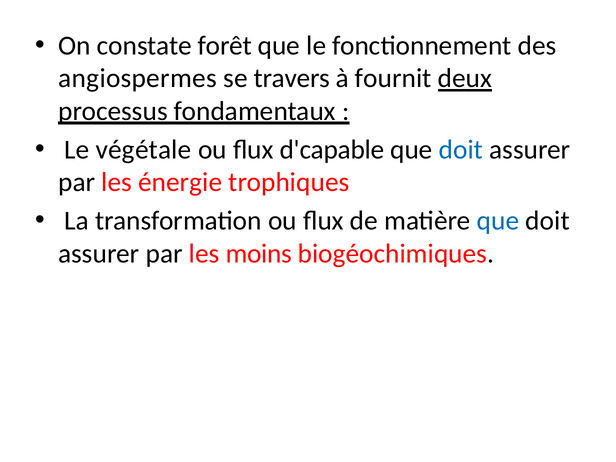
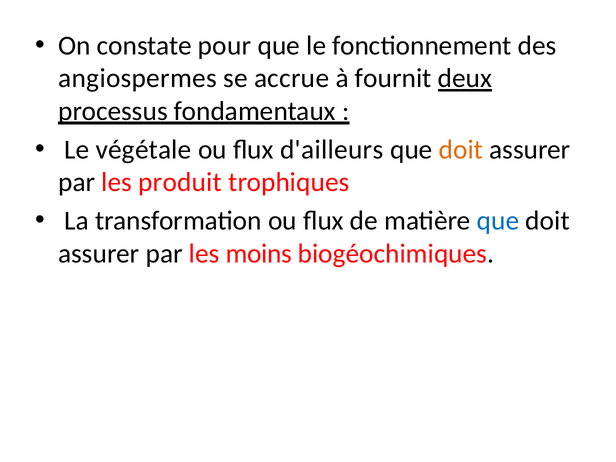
forêt: forêt -> pour (225, 45)
travers: travers -> accrue (292, 78)
d'capable: d'capable -> d'ailleurs (332, 150)
doit colour: blue -> orange (461, 150)
énergie: énergie -> produit (180, 182)
